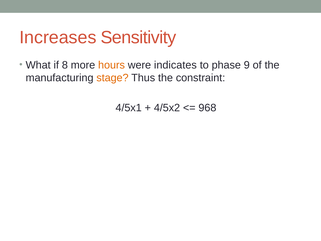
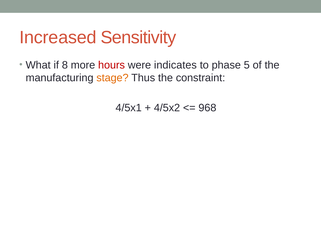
Increases: Increases -> Increased (58, 37)
hours colour: orange -> red (112, 65)
9: 9 -> 5 (247, 65)
